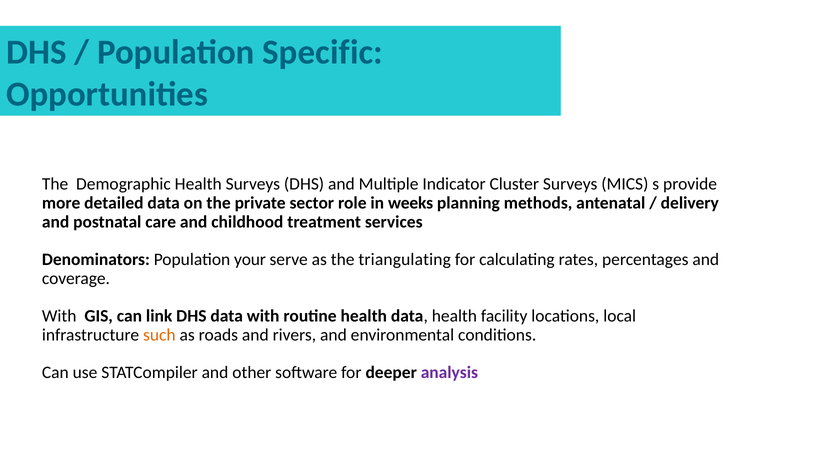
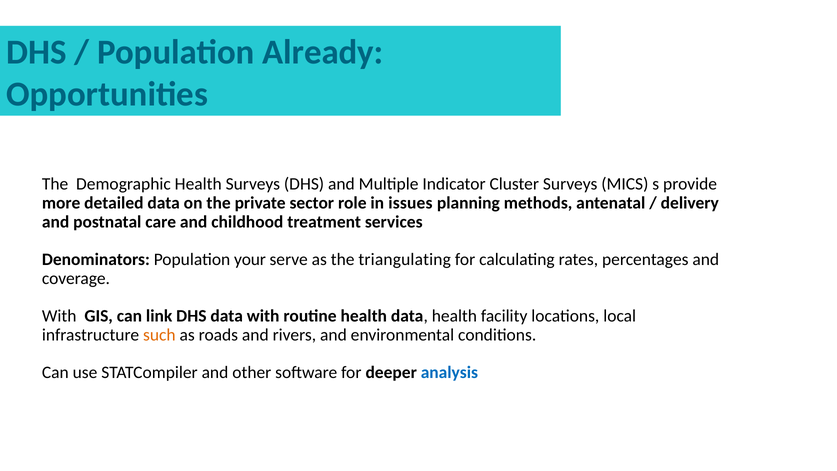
Specific: Specific -> Already (323, 52)
weeks: weeks -> issues (410, 203)
analysis colour: purple -> blue (449, 372)
